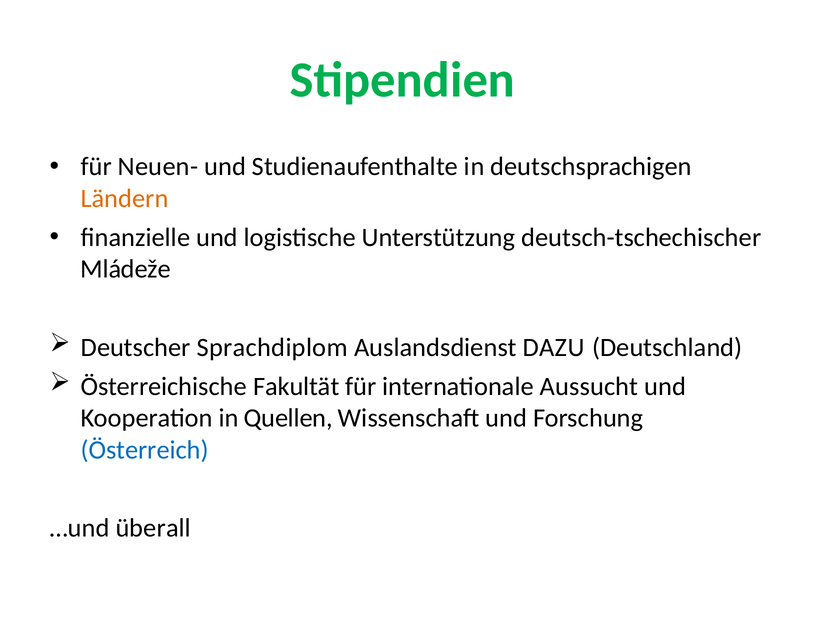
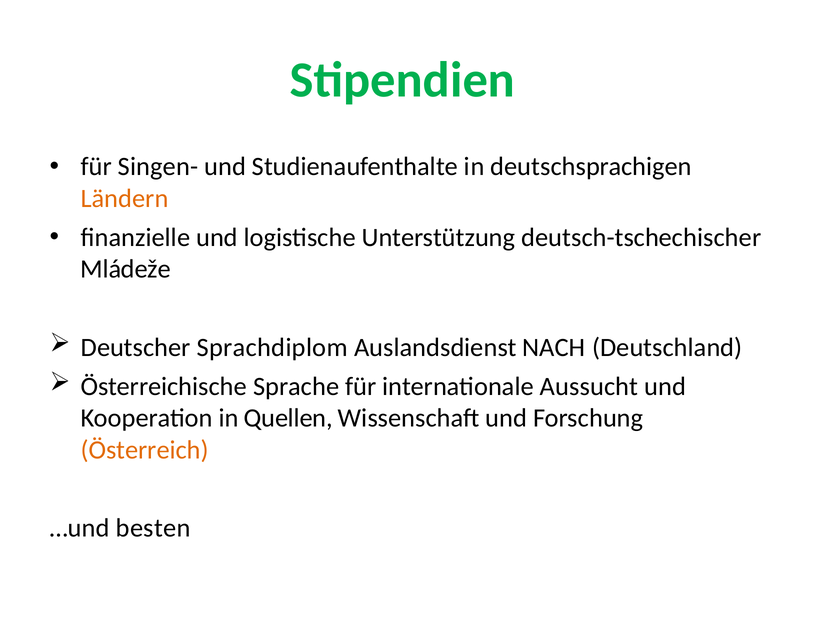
Neuen-: Neuen- -> Singen- (158, 167)
DAZU: DAZU -> NACH (554, 347)
Fakultät: Fakultät -> Sprache (296, 387)
Österreich colour: blue -> orange (145, 450)
überall: überall -> besten (153, 528)
